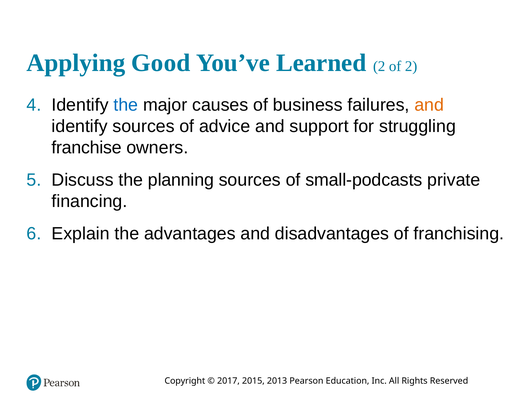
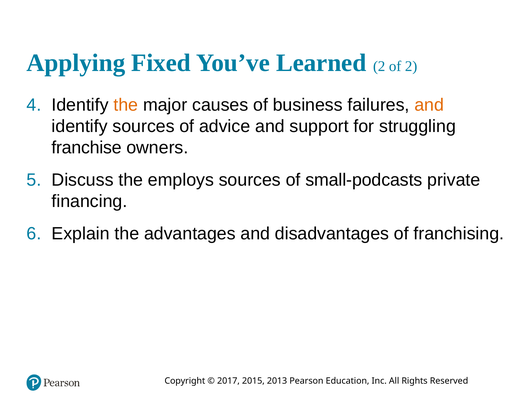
Good: Good -> Fixed (161, 63)
the colour: blue -> orange (126, 105)
planning: planning -> employs (181, 180)
